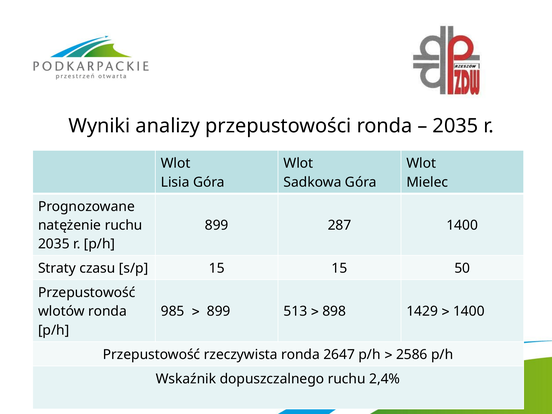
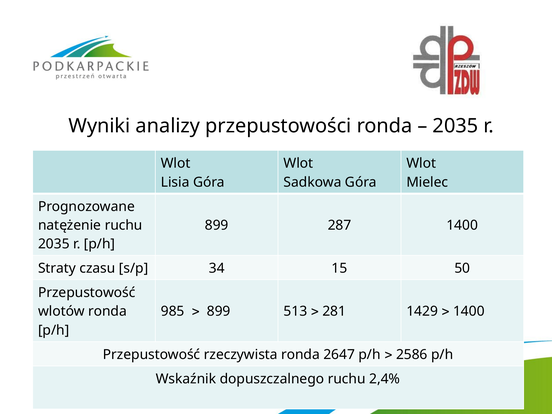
s/p 15: 15 -> 34 (217, 268)
898: 898 -> 281 (334, 311)
